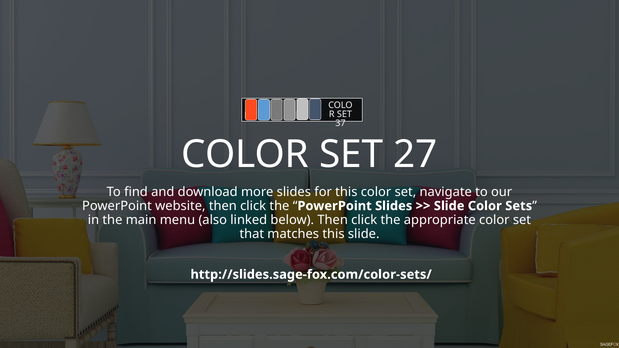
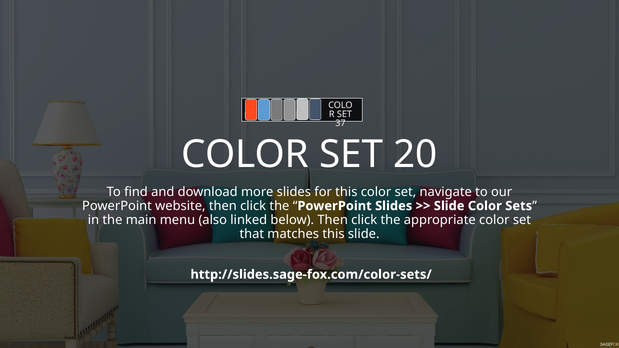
27: 27 -> 20 (415, 155)
